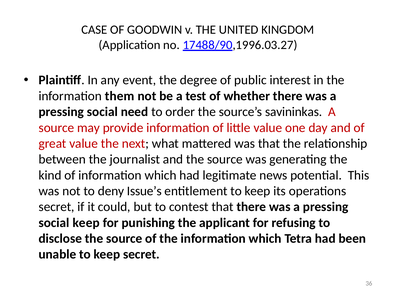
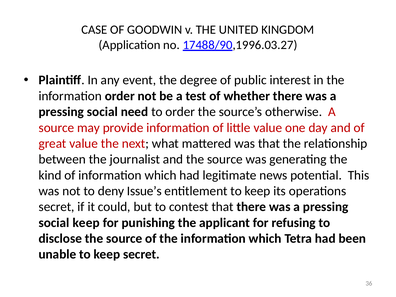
information them: them -> order (120, 96)
savininkas: savininkas -> otherwise (294, 112)
